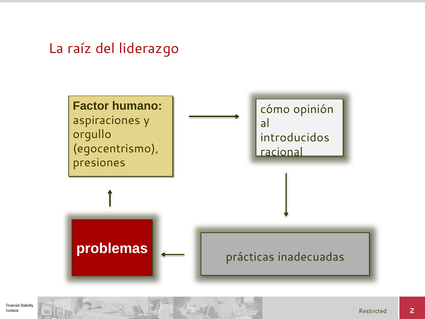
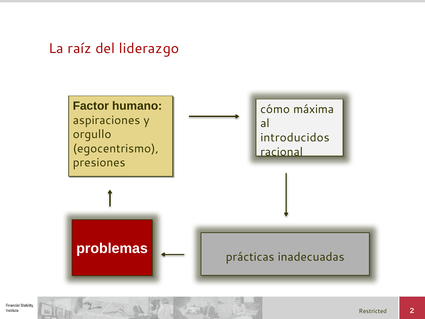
opinión: opinión -> máxima (314, 109)
